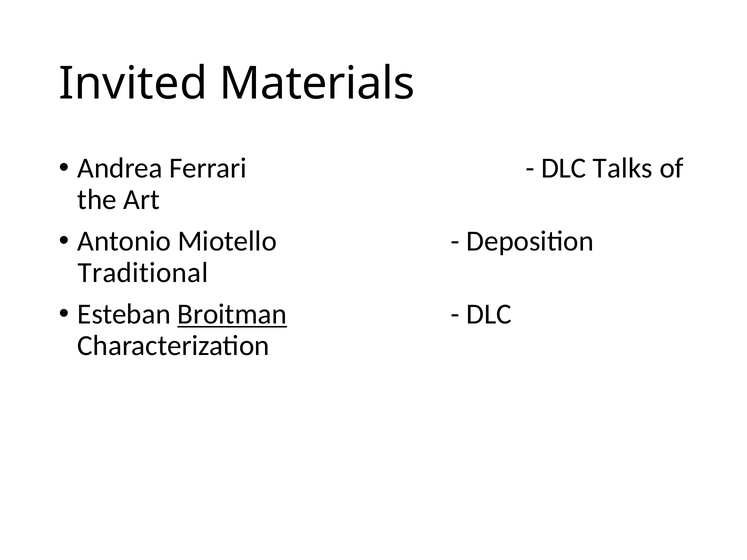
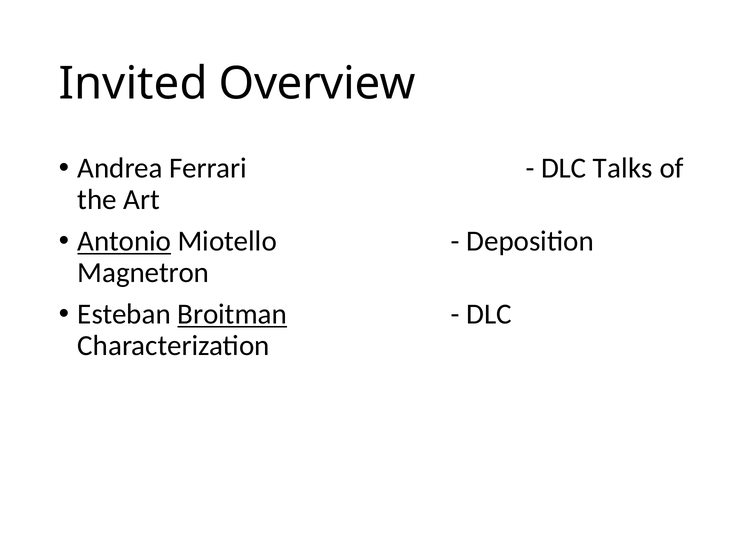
Materials: Materials -> Overview (317, 84)
Antonio underline: none -> present (124, 241)
Traditional: Traditional -> Magnetron (143, 273)
